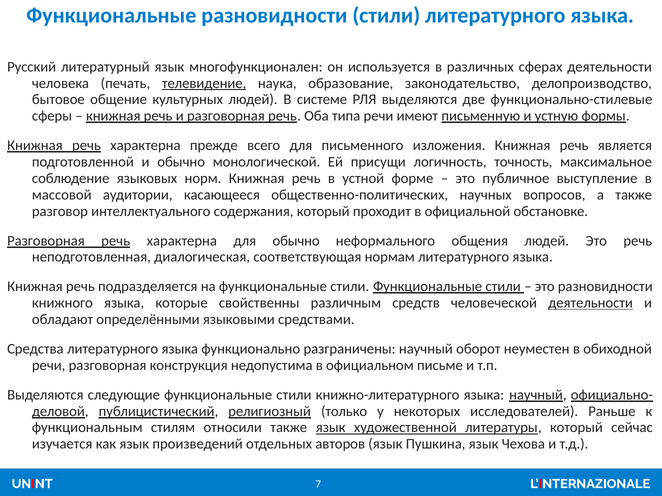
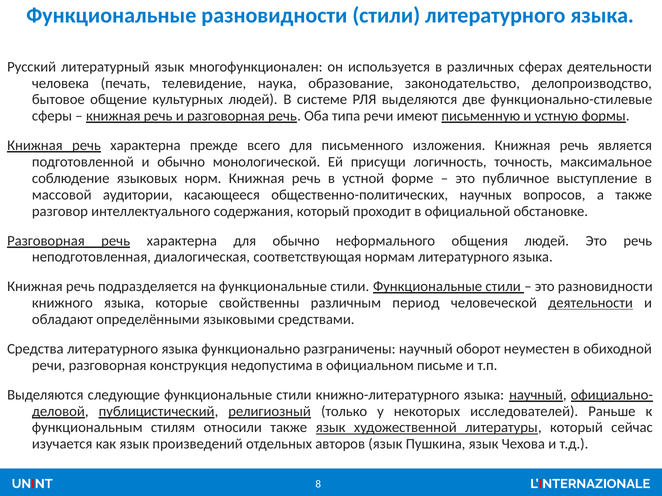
телевидение underline: present -> none (204, 83)
средств: средств -> период (416, 303)
7: 7 -> 8 (318, 485)
